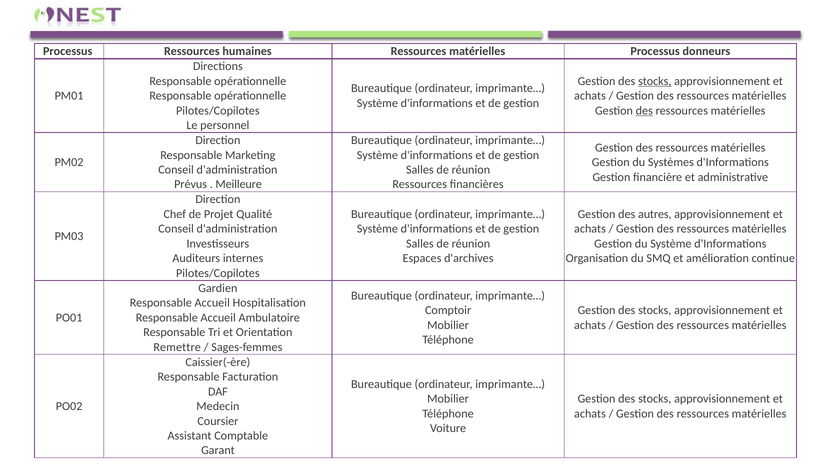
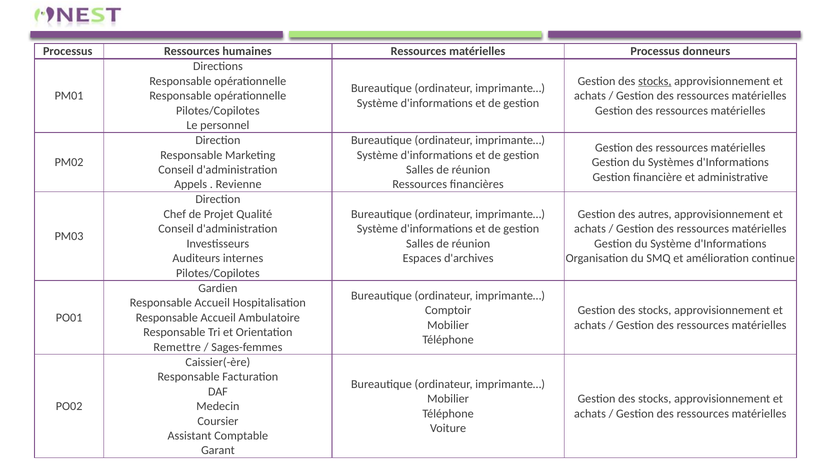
des underline: present -> none (644, 111)
Prévus: Prévus -> Appels (191, 185)
Meilleure: Meilleure -> Revienne (239, 185)
